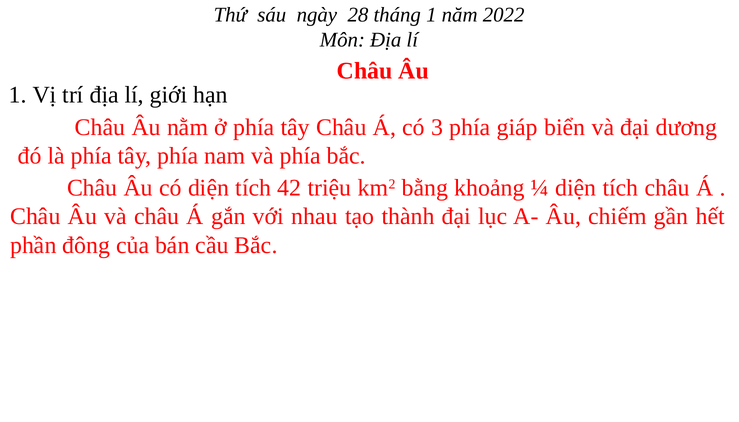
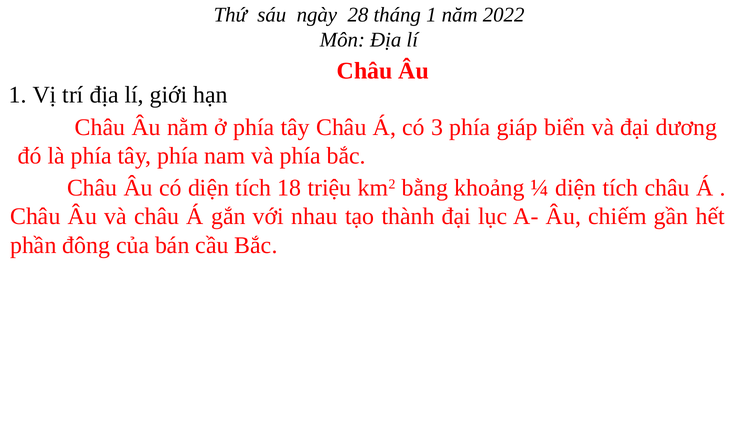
42: 42 -> 18 (289, 188)
